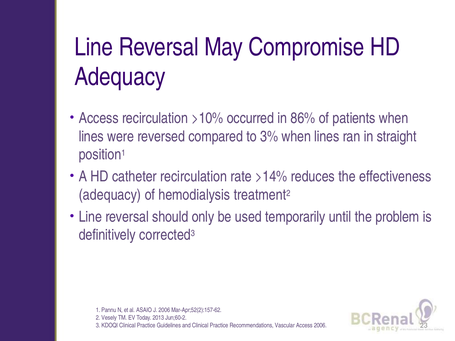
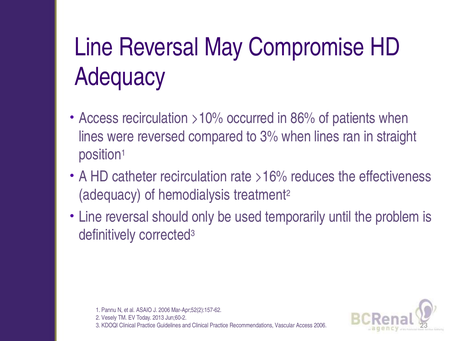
>14%: >14% -> >16% (271, 177)
